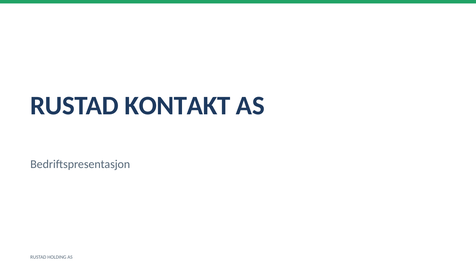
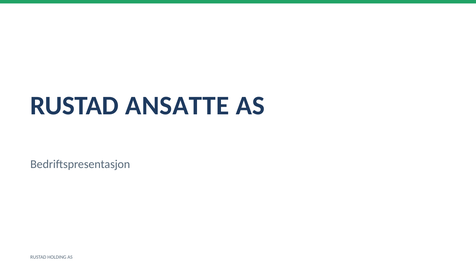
KONTAKT: KONTAKT -> ANSATTE (177, 106)
